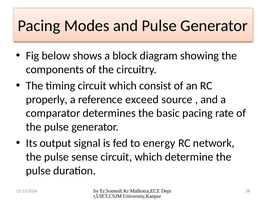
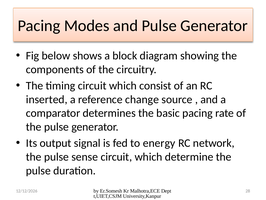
properly: properly -> inserted (47, 99)
exceed: exceed -> change (142, 99)
